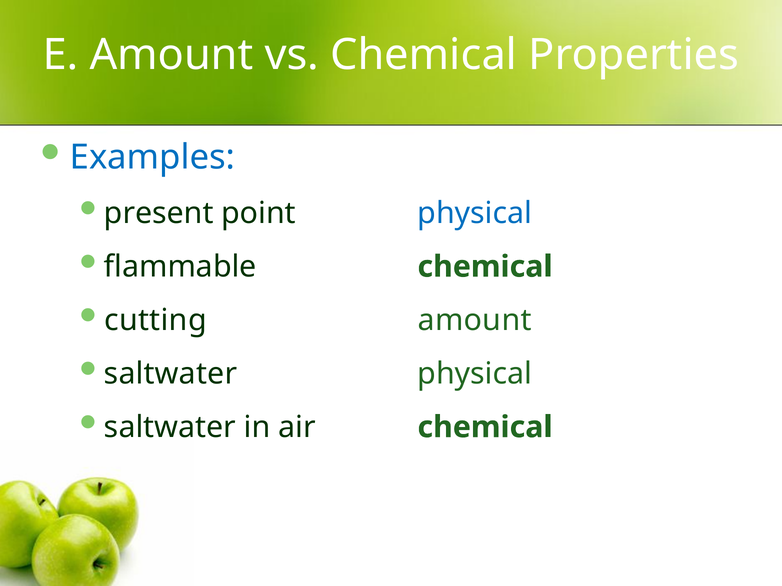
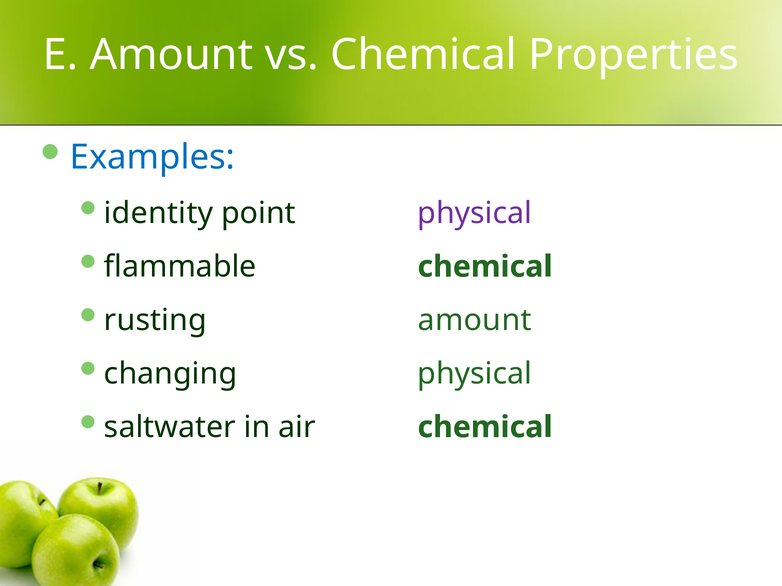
present: present -> identity (159, 213)
physical colour: blue -> purple (475, 213)
cutting: cutting -> rusting (156, 320)
saltwater: saltwater -> changing (171, 374)
